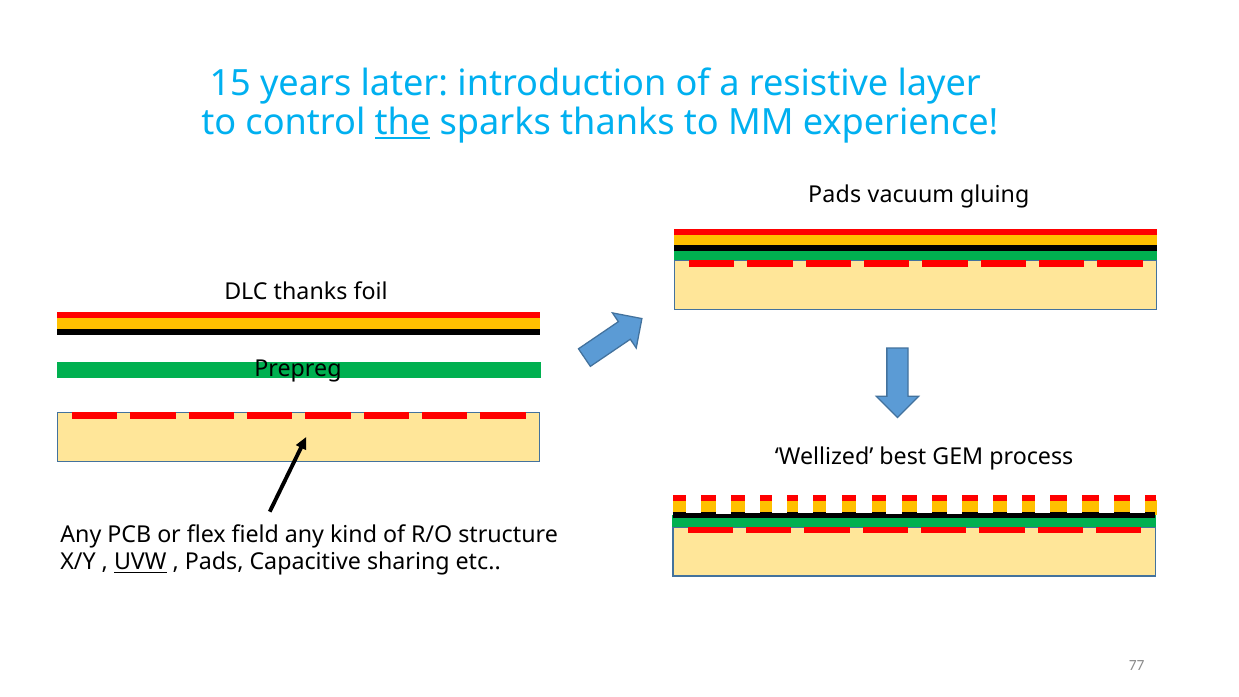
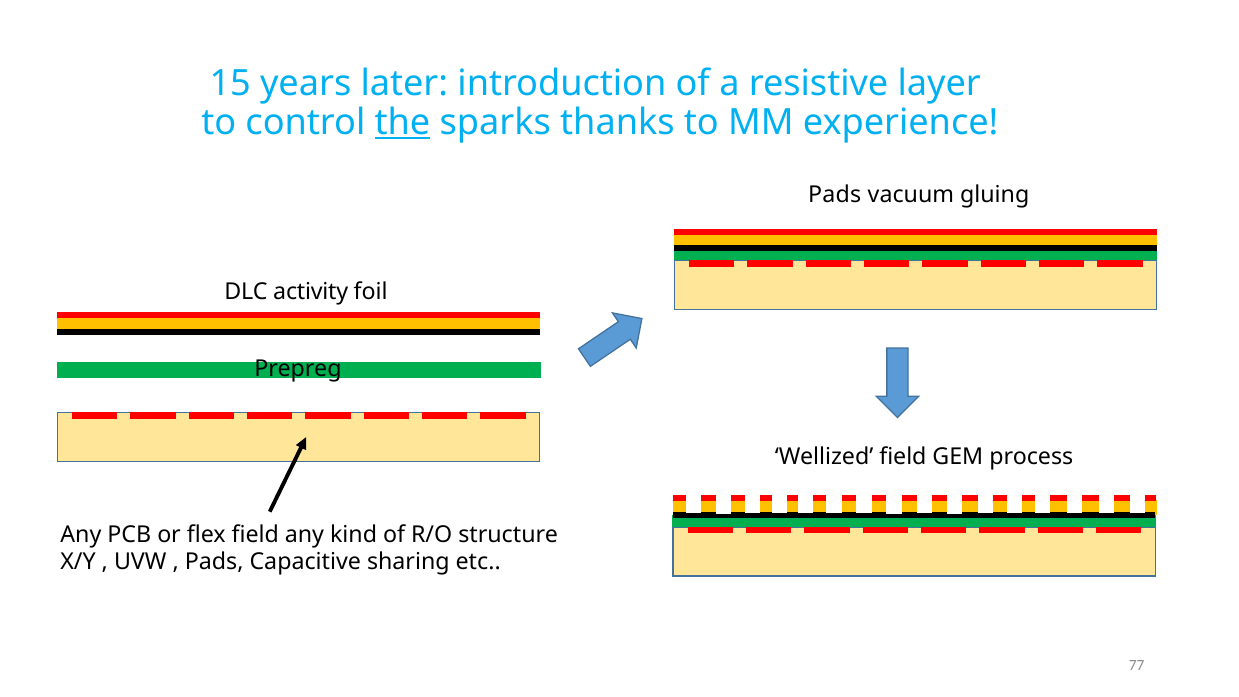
DLC thanks: thanks -> activity (311, 292)
Wellized best: best -> field (903, 457)
UVW underline: present -> none (140, 562)
